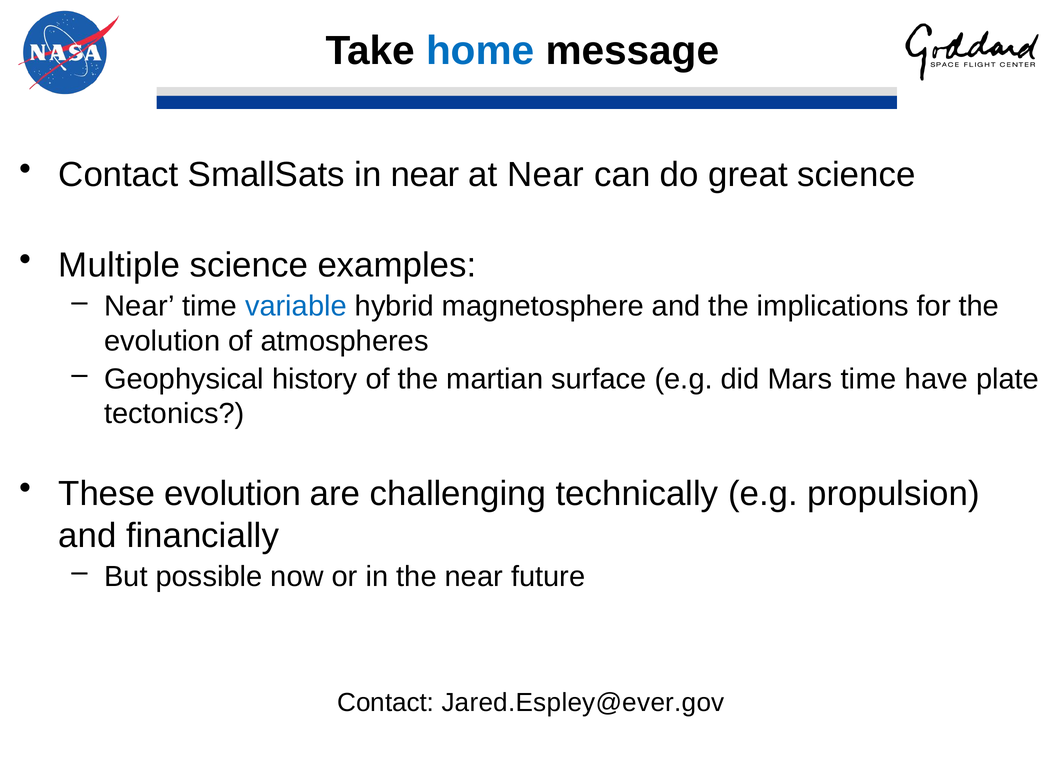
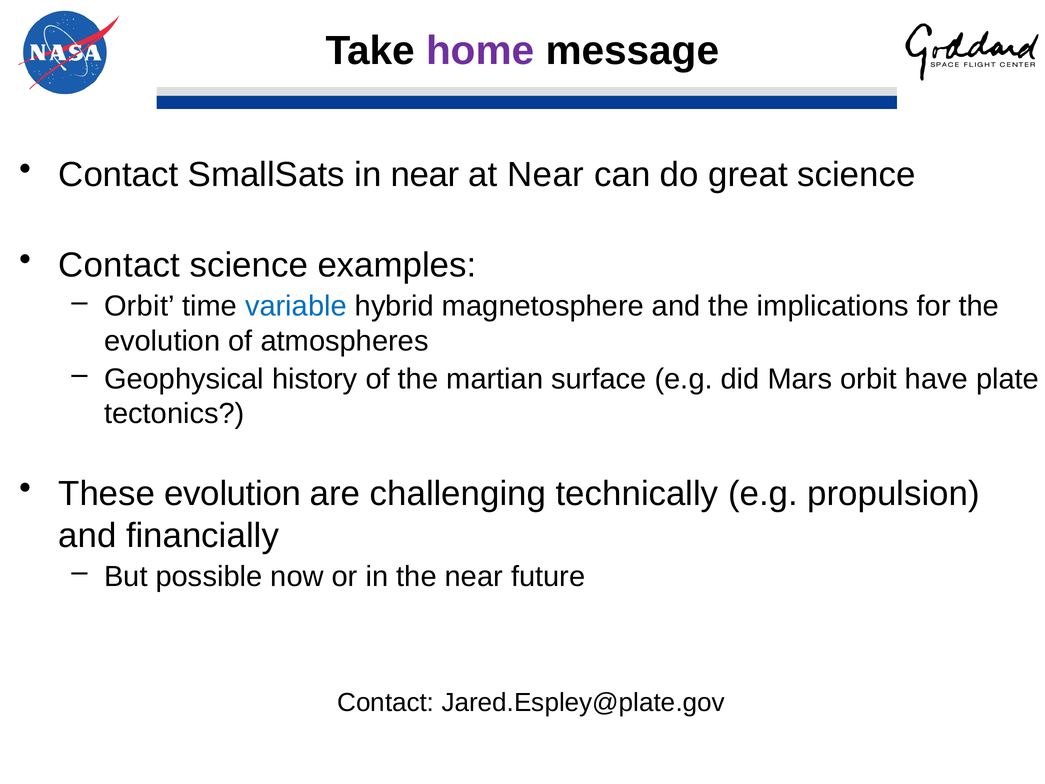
home colour: blue -> purple (480, 51)
Multiple: Multiple -> Contact (119, 265)
Near: Near -> Orbit (139, 306)
Mars time: time -> orbit (869, 379)
Jared.Espley@ever.gov: Jared.Espley@ever.gov -> Jared.Espley@plate.gov (583, 702)
